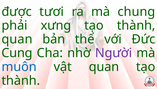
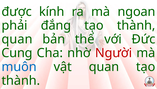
tươi: tươi -> kính (52, 12)
chung: chung -> ngoan (136, 12)
xưng: xưng -> đắng (56, 25)
Người colour: purple -> red (114, 53)
